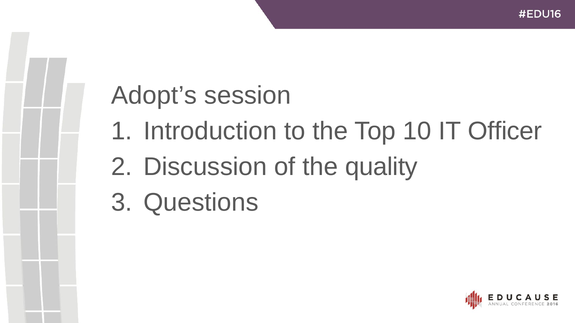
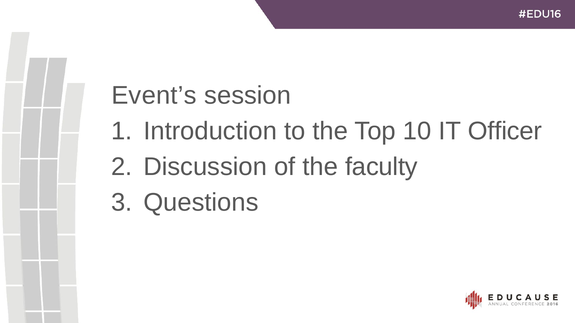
Adopt’s: Adopt’s -> Event’s (154, 95)
quality: quality -> faculty (381, 167)
